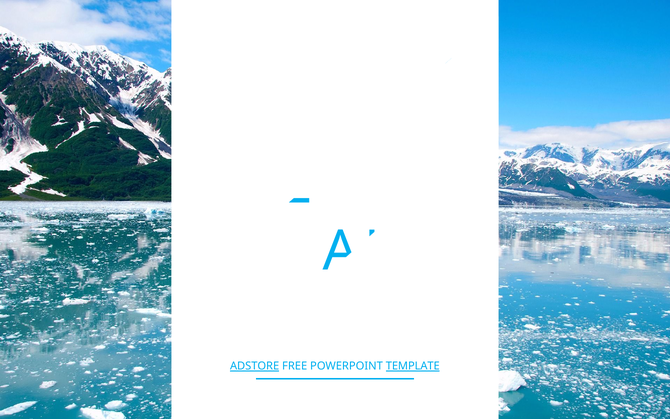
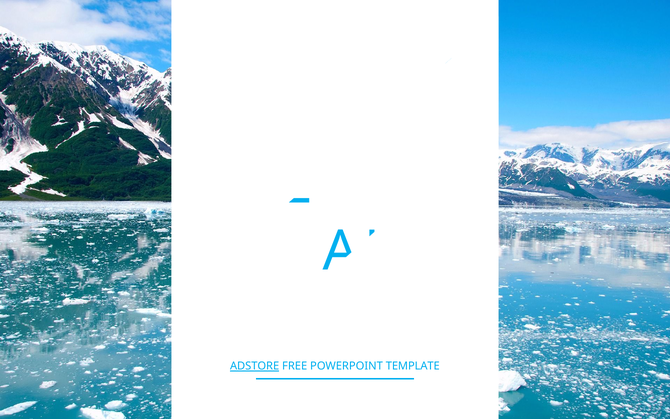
TEMPLATE underline: present -> none (413, 366)
